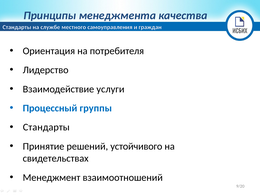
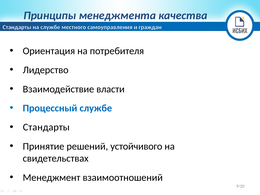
услуги: услуги -> власти (111, 89)
Процессный группы: группы -> службе (96, 108)
